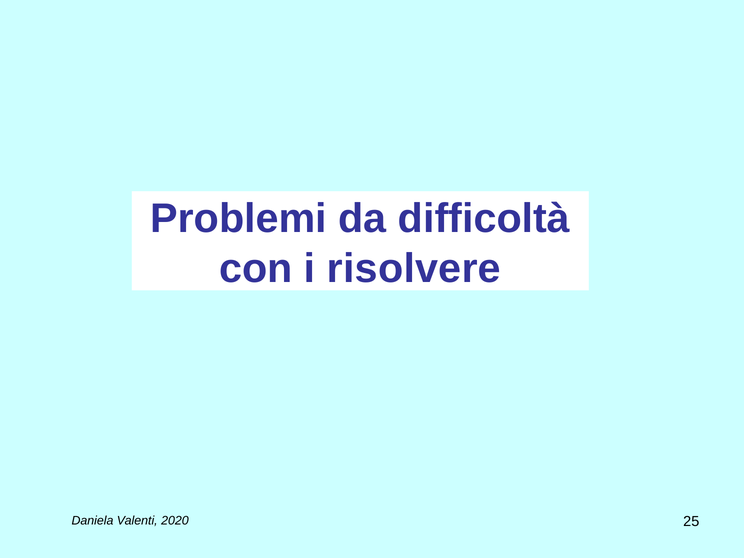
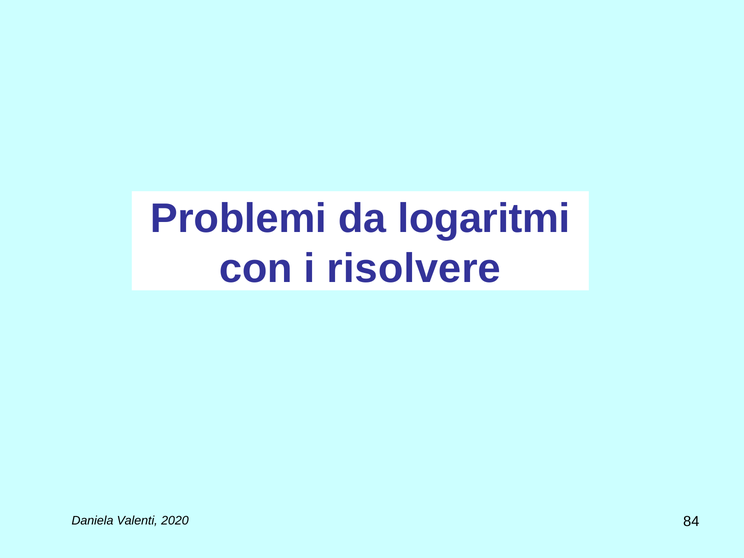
difficoltà: difficoltà -> logaritmi (484, 219)
25: 25 -> 84 (691, 522)
